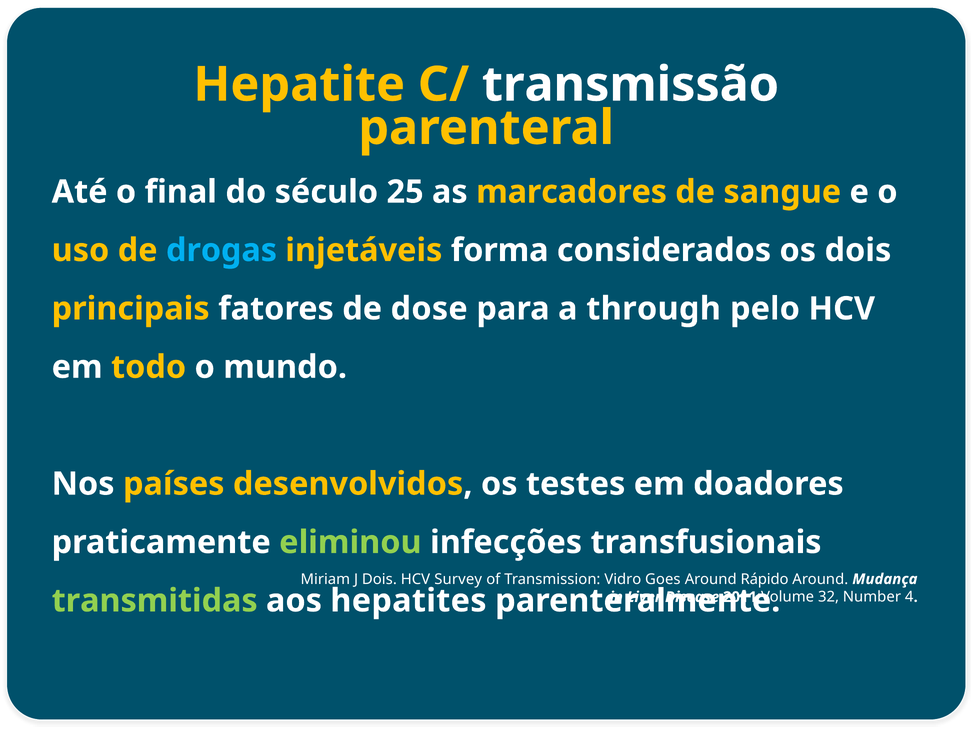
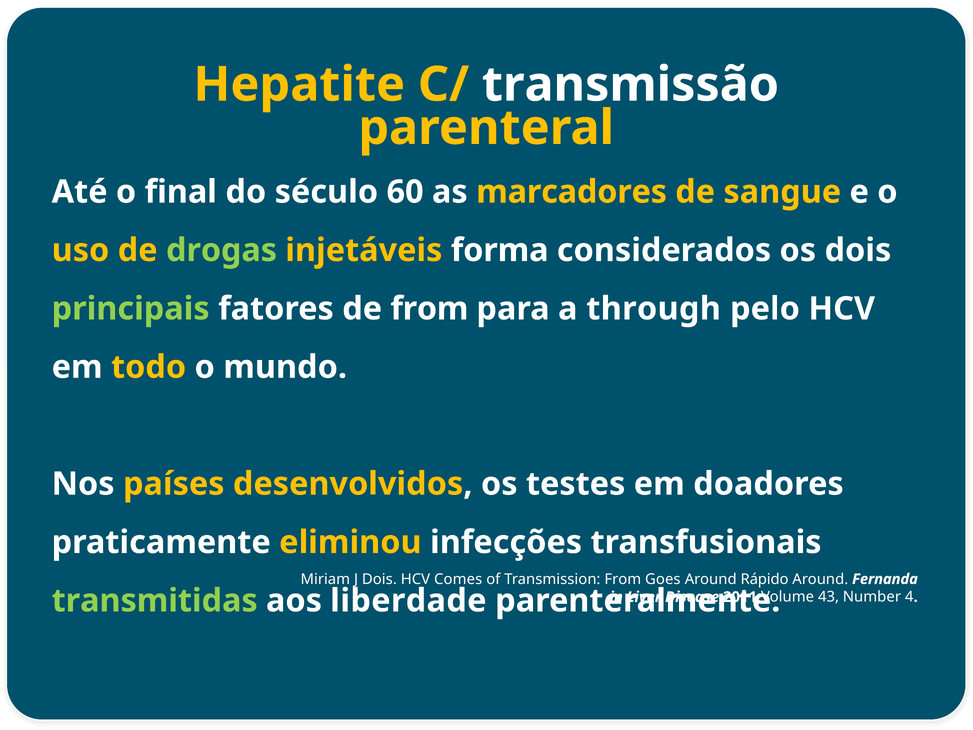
25: 25 -> 60 (405, 192)
drogas colour: light blue -> light green (222, 250)
principais colour: yellow -> light green (131, 309)
de dose: dose -> from (429, 309)
eliminou colour: light green -> yellow (350, 542)
Survey: Survey -> Comes (458, 579)
Transmission Vidro: Vidro -> From (623, 579)
Mudança: Mudança -> Fernanda (885, 579)
32: 32 -> 43 (828, 597)
hepatites: hepatites -> liberdade (408, 601)
